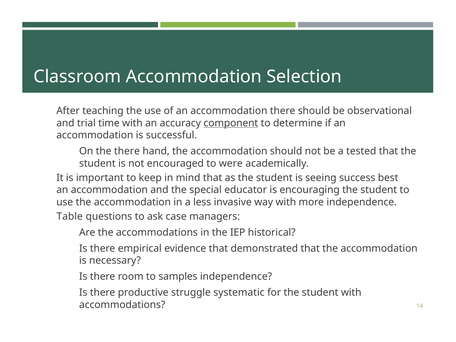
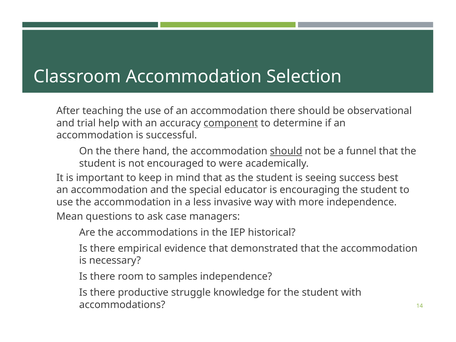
time: time -> help (109, 123)
should underline: none -> present (286, 151)
tested: tested -> funnel (361, 151)
Table: Table -> Mean (70, 217)
systematic: systematic -> knowledge (239, 293)
